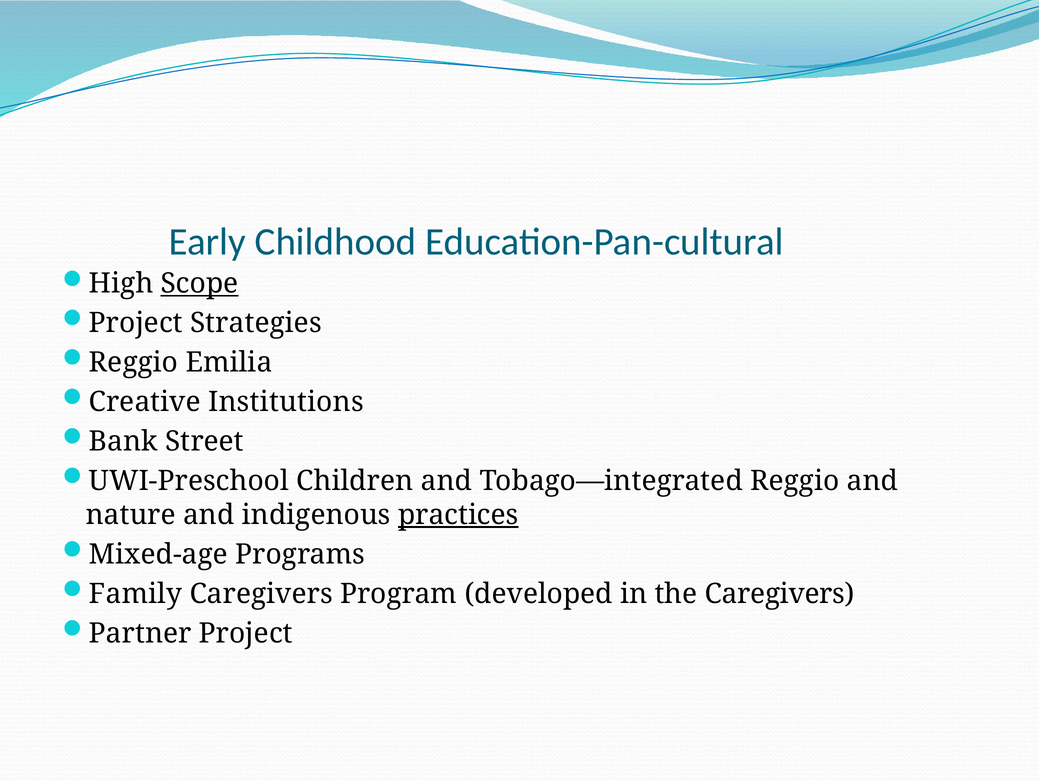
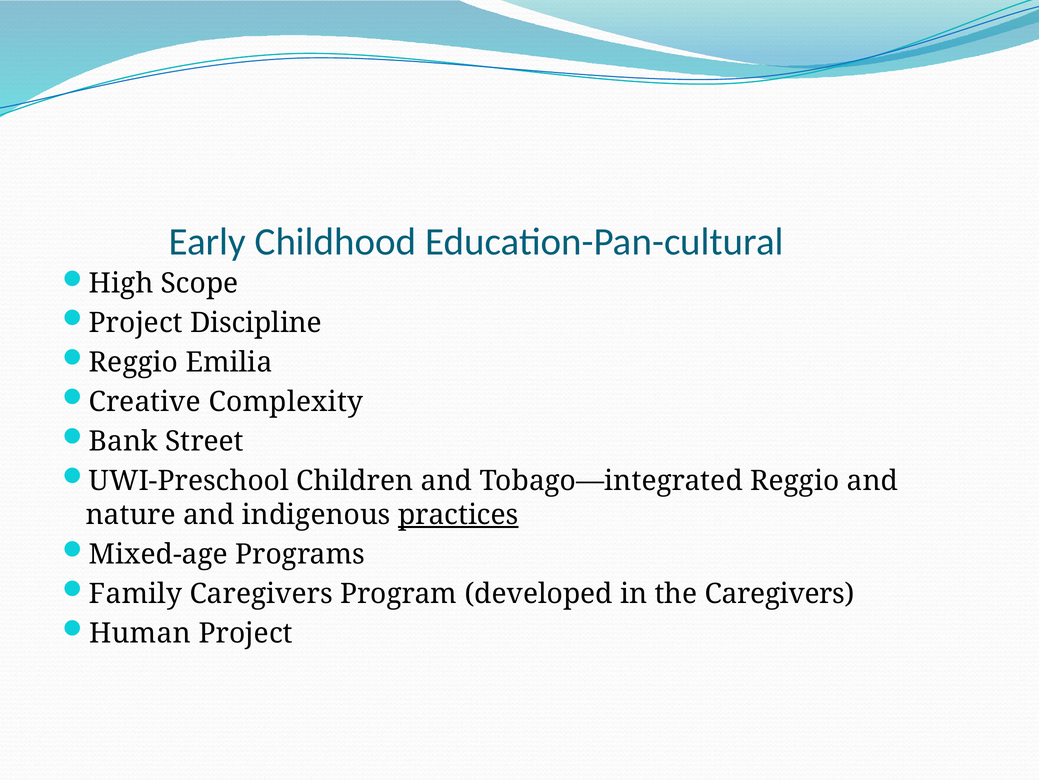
Scope underline: present -> none (200, 283)
Strategies: Strategies -> Discipline (256, 323)
Institutions: Institutions -> Complexity (286, 402)
Partner: Partner -> Human (140, 633)
